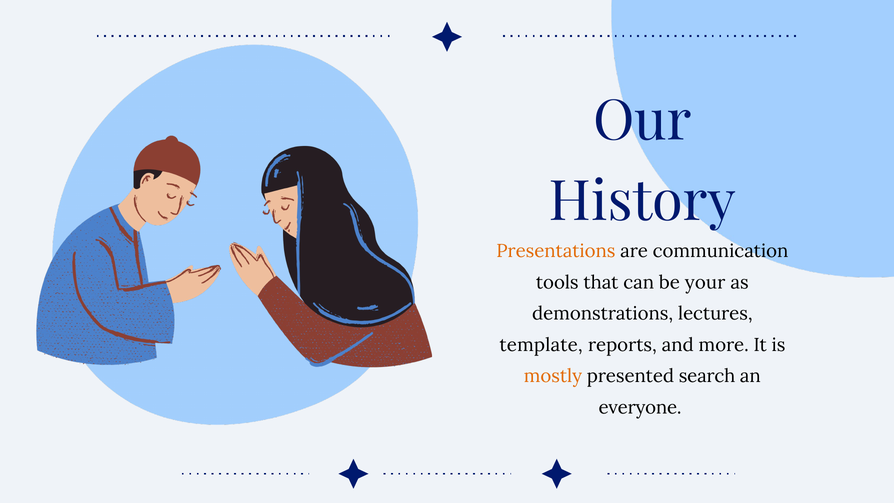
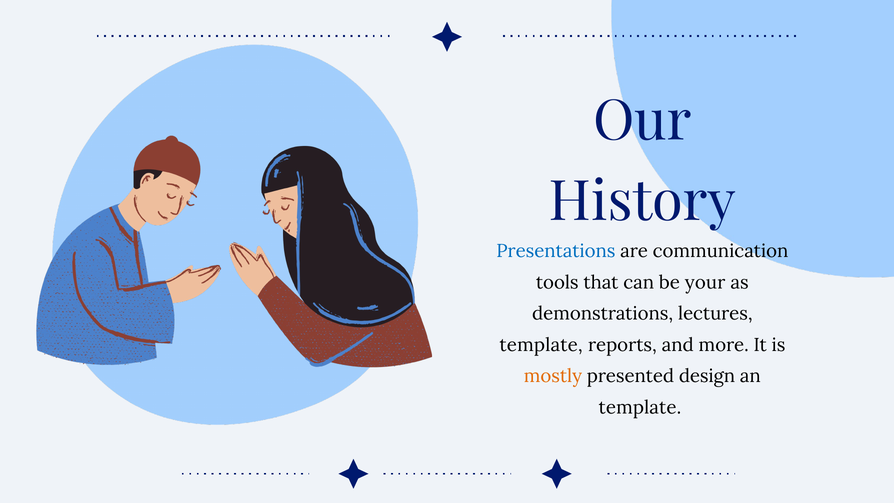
Presentations colour: orange -> blue (556, 251)
search: search -> design (707, 376)
everyone: everyone -> template (640, 408)
